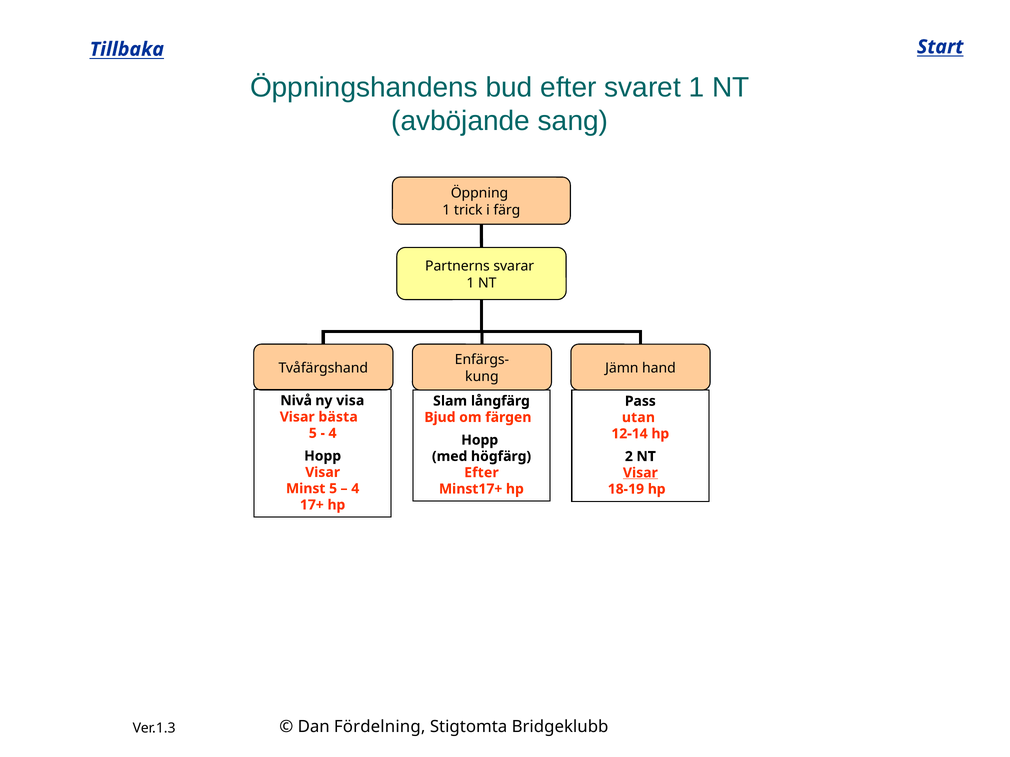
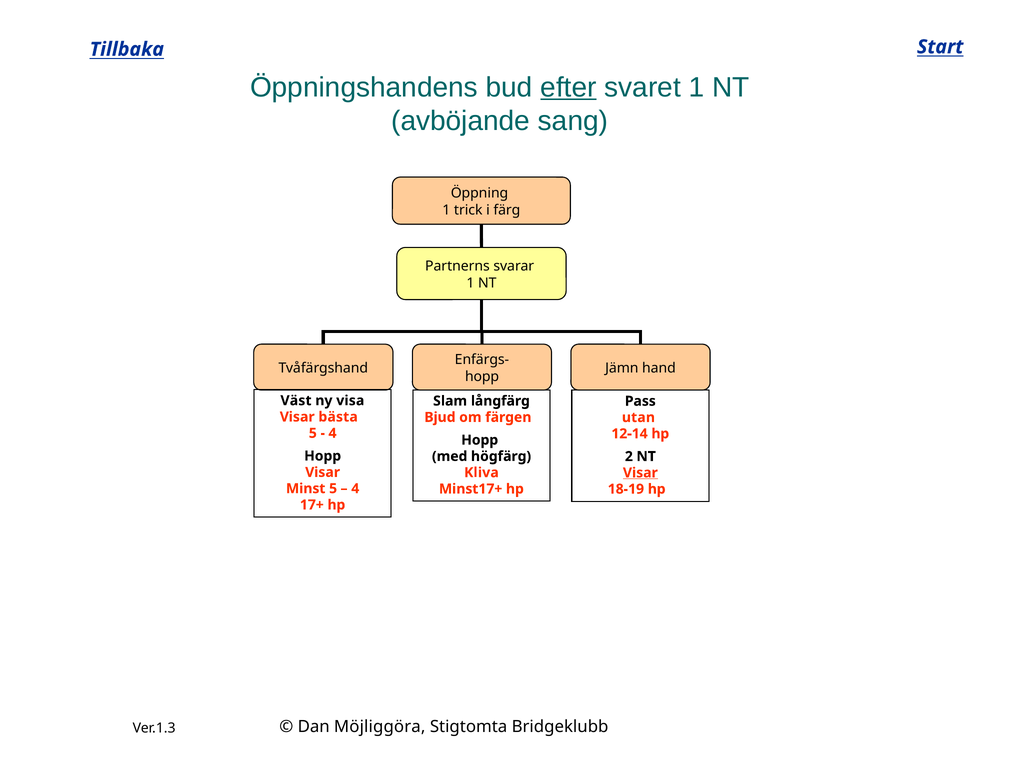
efter underline: none -> present (569, 87)
kung: kung -> hopp (482, 377)
Nivå: Nivå -> Väst (296, 401)
Efter: Efter -> Kliva (481, 473)
Fördelning: Fördelning -> Möjliggöra (380, 727)
